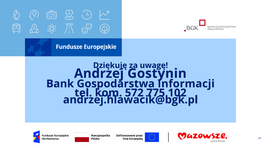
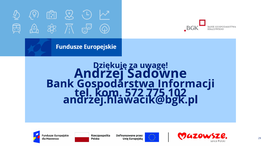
Gostynin: Gostynin -> Sadowne (157, 73)
